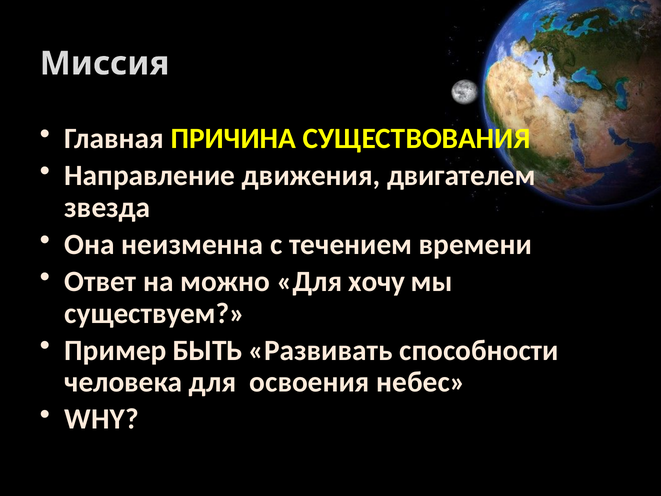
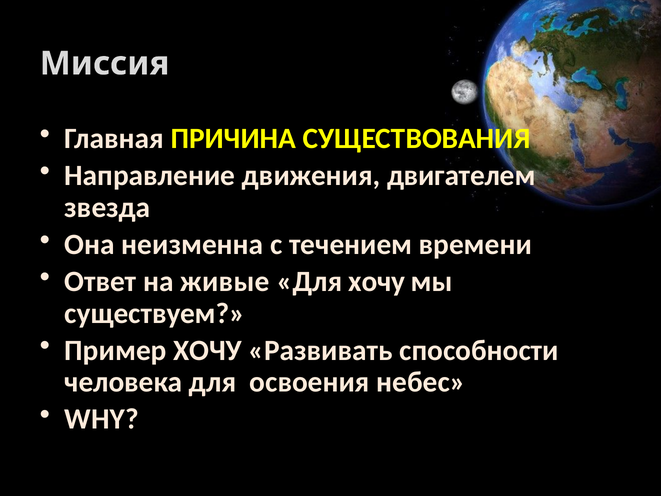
можно: можно -> живые (225, 282)
Пример БЫТЬ: БЫТЬ -> ХОЧУ (208, 350)
